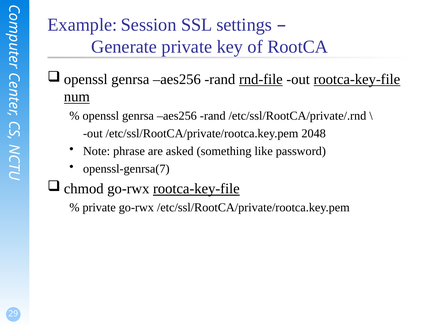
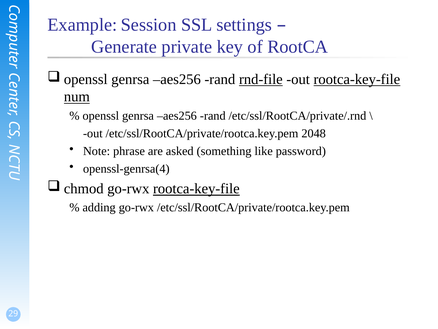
openssl-genrsa(7: openssl-genrsa(7 -> openssl-genrsa(4 (126, 169)
private: private -> adding (99, 207)
